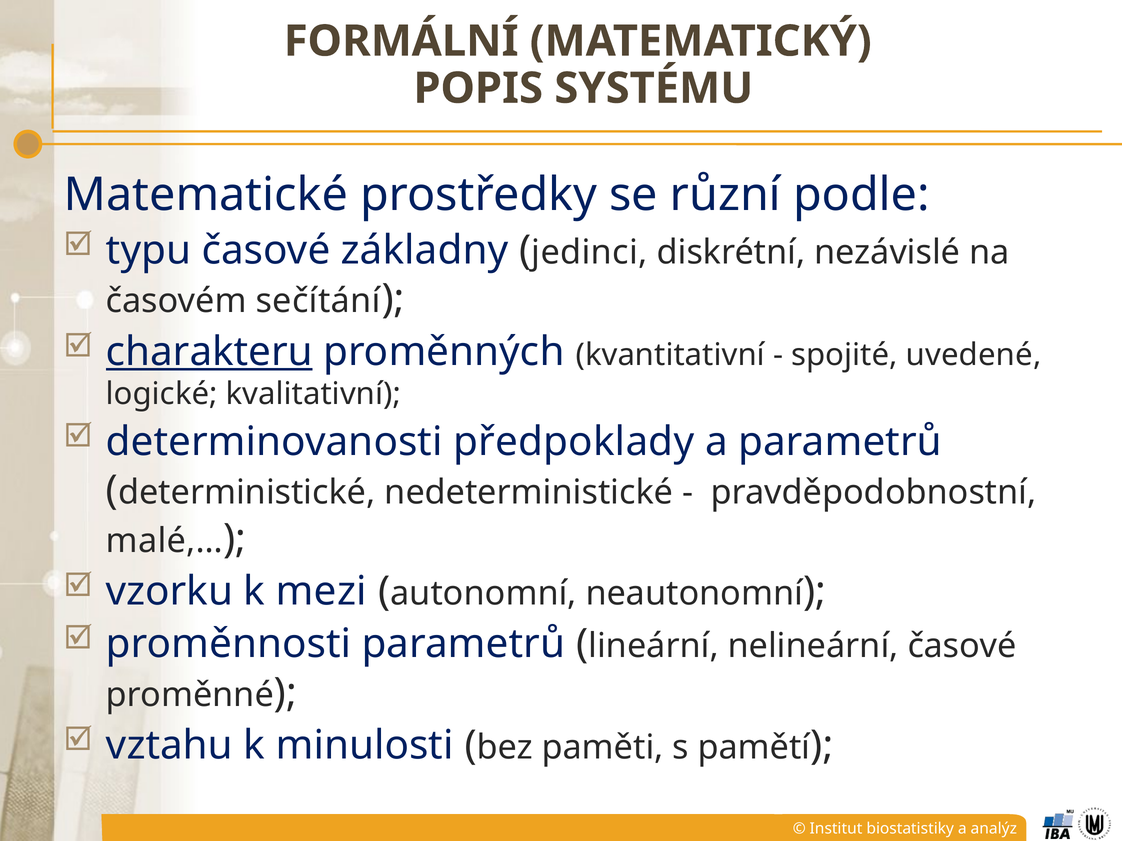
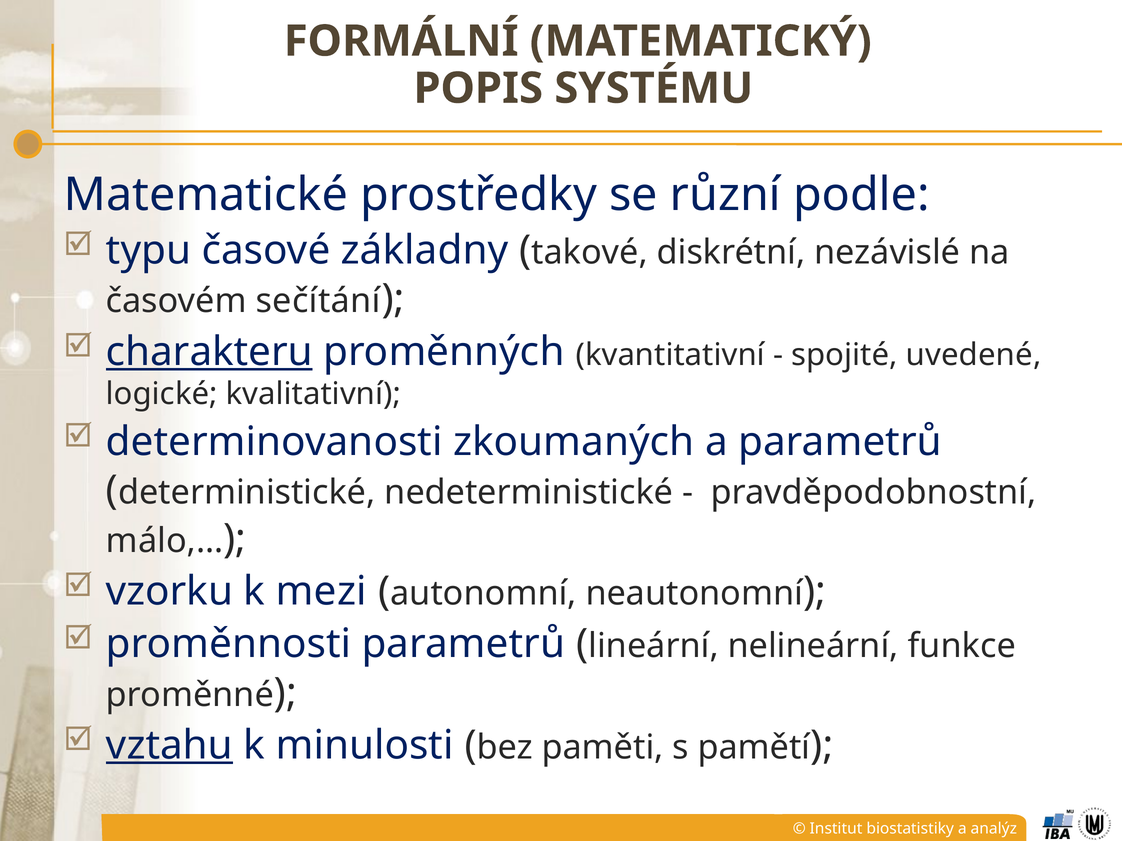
jedinci: jedinci -> takové (590, 253)
předpoklady: předpoklady -> zkoumaných (574, 442)
malé,…: malé,… -> málo,… (165, 541)
nelineární časové: časové -> funkce (962, 647)
vztahu underline: none -> present (169, 746)
